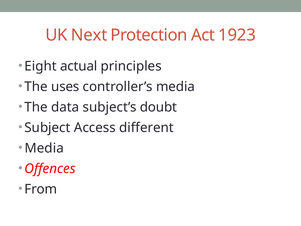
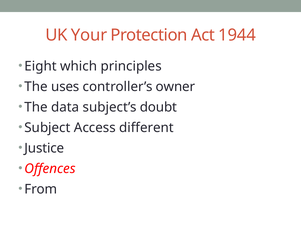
Next: Next -> Your (89, 35)
1923: 1923 -> 1944 (237, 35)
actual: actual -> which (79, 66)
controller’s media: media -> owner (175, 87)
Media: Media -> Justice (44, 148)
